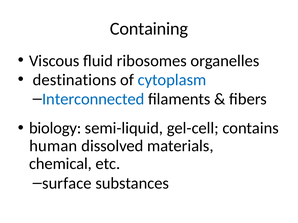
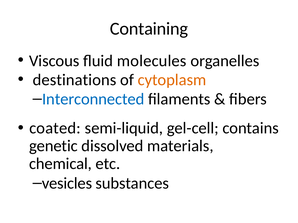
ribosomes: ribosomes -> molecules (152, 61)
cytoplasm colour: blue -> orange (172, 80)
biology: biology -> coated (55, 128)
human: human -> genetic (53, 146)
surface: surface -> vesicles (67, 184)
